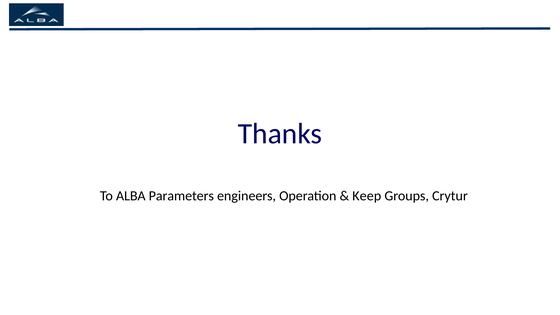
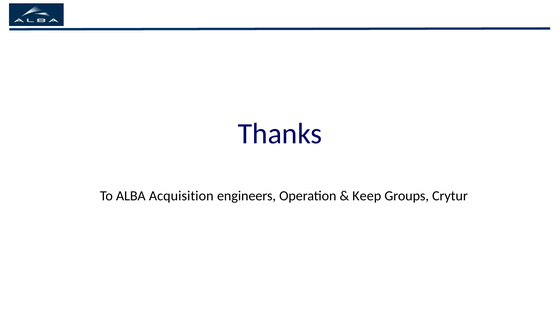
Parameters: Parameters -> Acquisition (181, 196)
